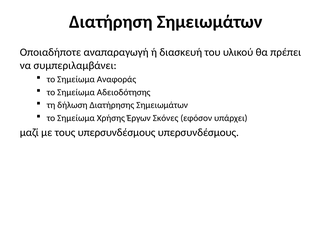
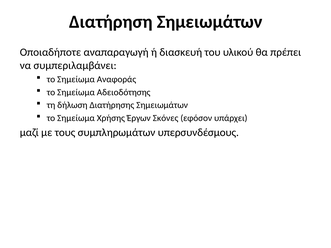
τους υπερσυνδέσμους: υπερσυνδέσμους -> συμπληρωμάτων (117, 133)
